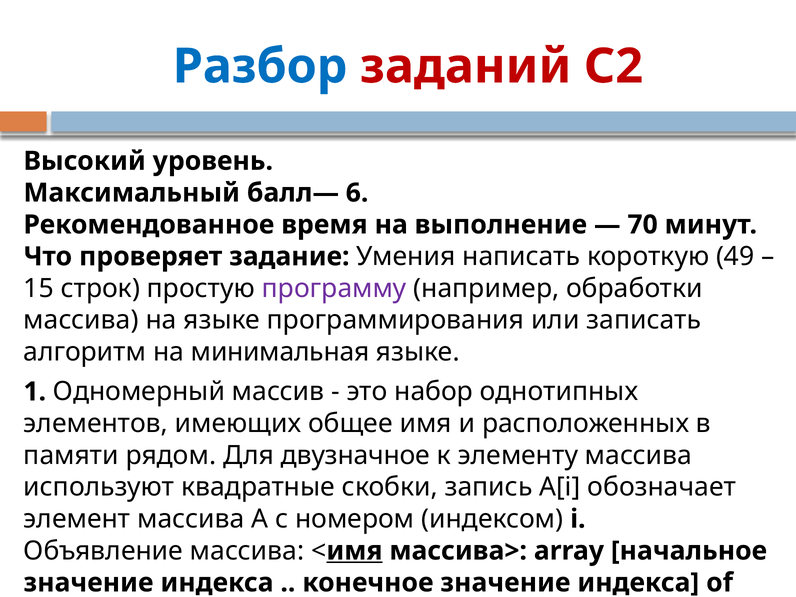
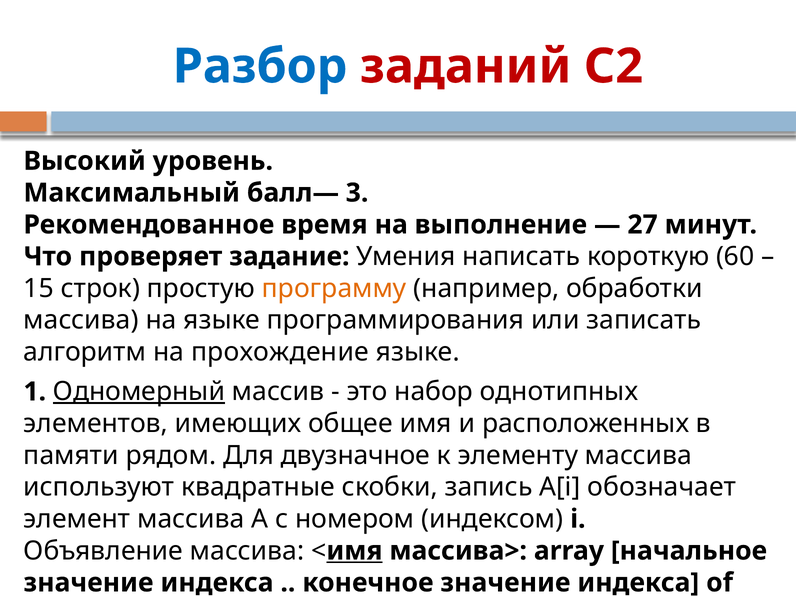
6: 6 -> 3 (357, 193)
70: 70 -> 27 (643, 225)
49: 49 -> 60 (735, 257)
программу colour: purple -> orange (334, 288)
минимальная: минимальная -> прохождение (280, 352)
Одномерный underline: none -> present (139, 392)
